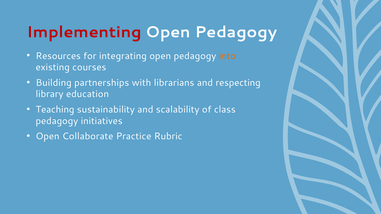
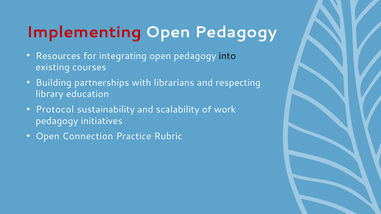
into colour: orange -> black (227, 56)
Teaching: Teaching -> Protocol (55, 110)
class: class -> work (225, 110)
Collaborate: Collaborate -> Connection (88, 136)
